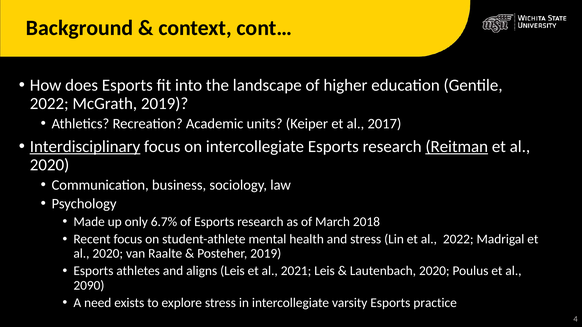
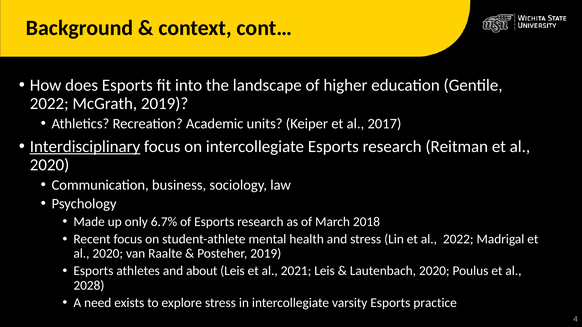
Reitman underline: present -> none (457, 147)
aligns: aligns -> about (202, 271)
2090: 2090 -> 2028 (89, 286)
